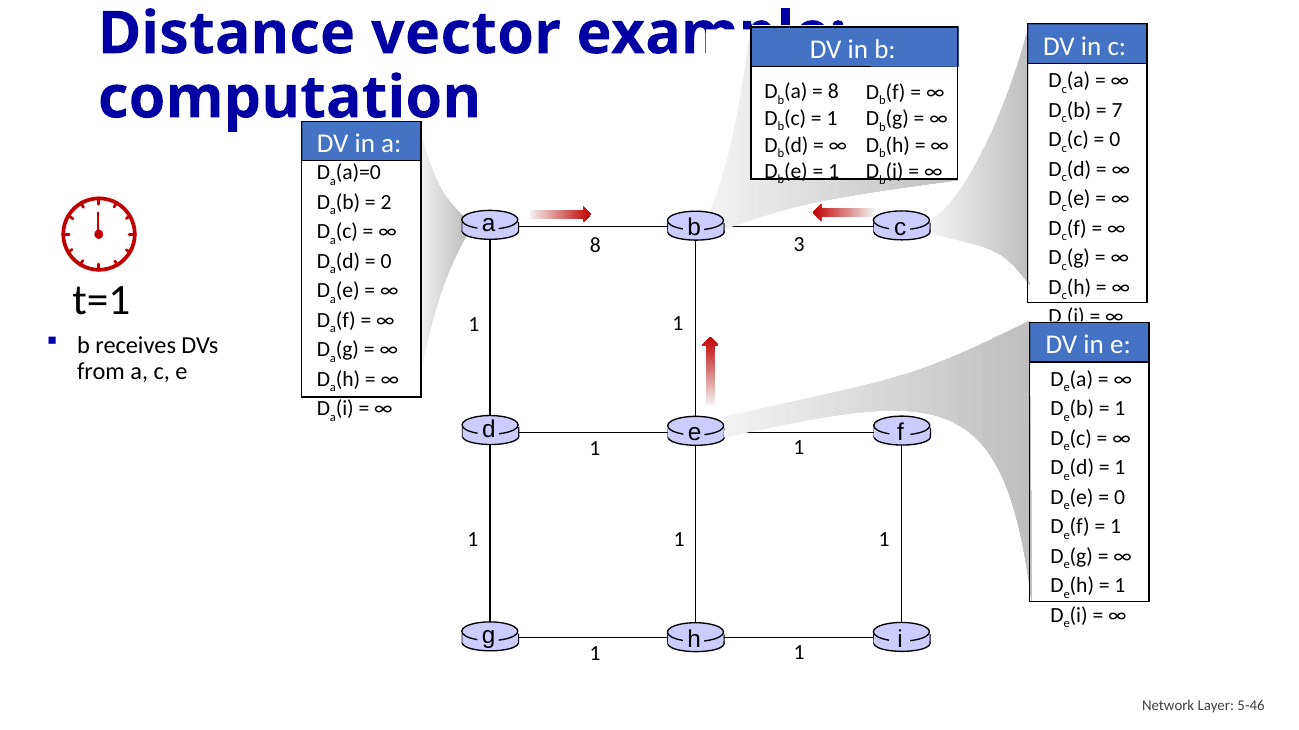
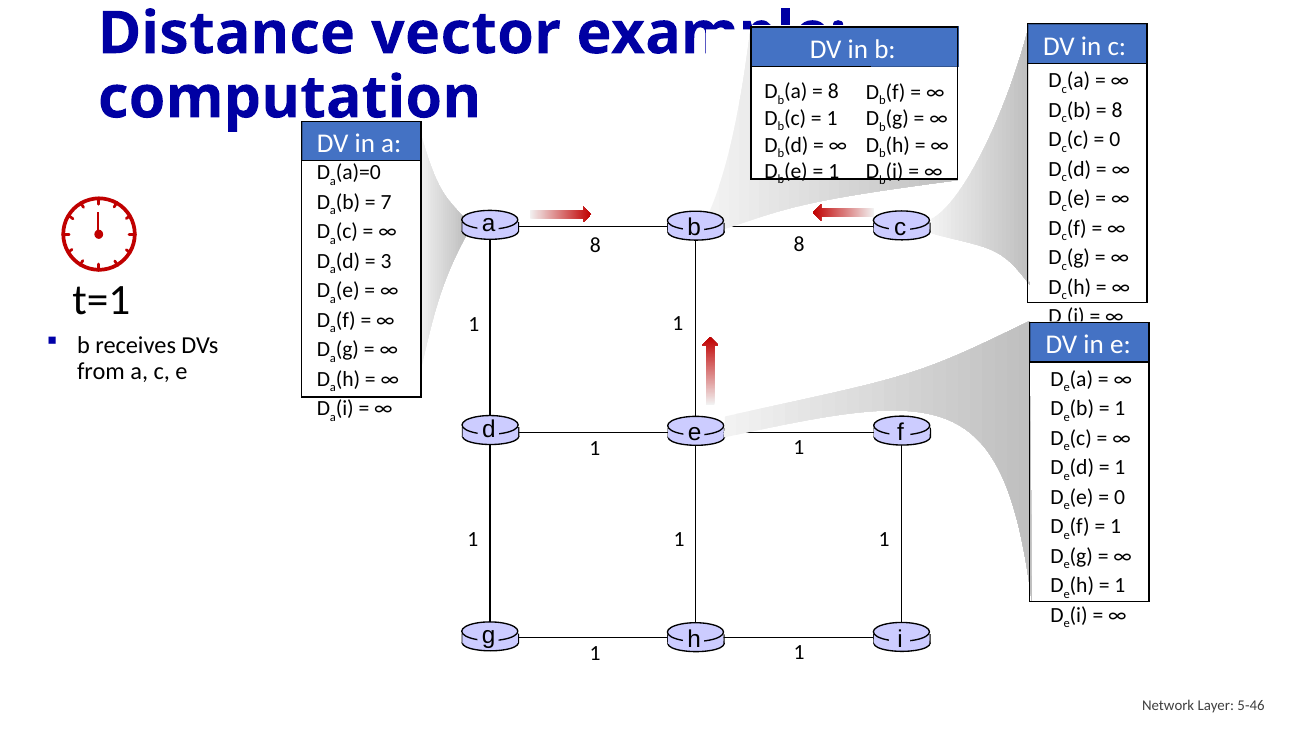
7: 7 -> 8 (1117, 110)
2: 2 -> 7 (386, 202)
8 3: 3 -> 8 (799, 245)
0: 0 -> 3 (386, 261)
